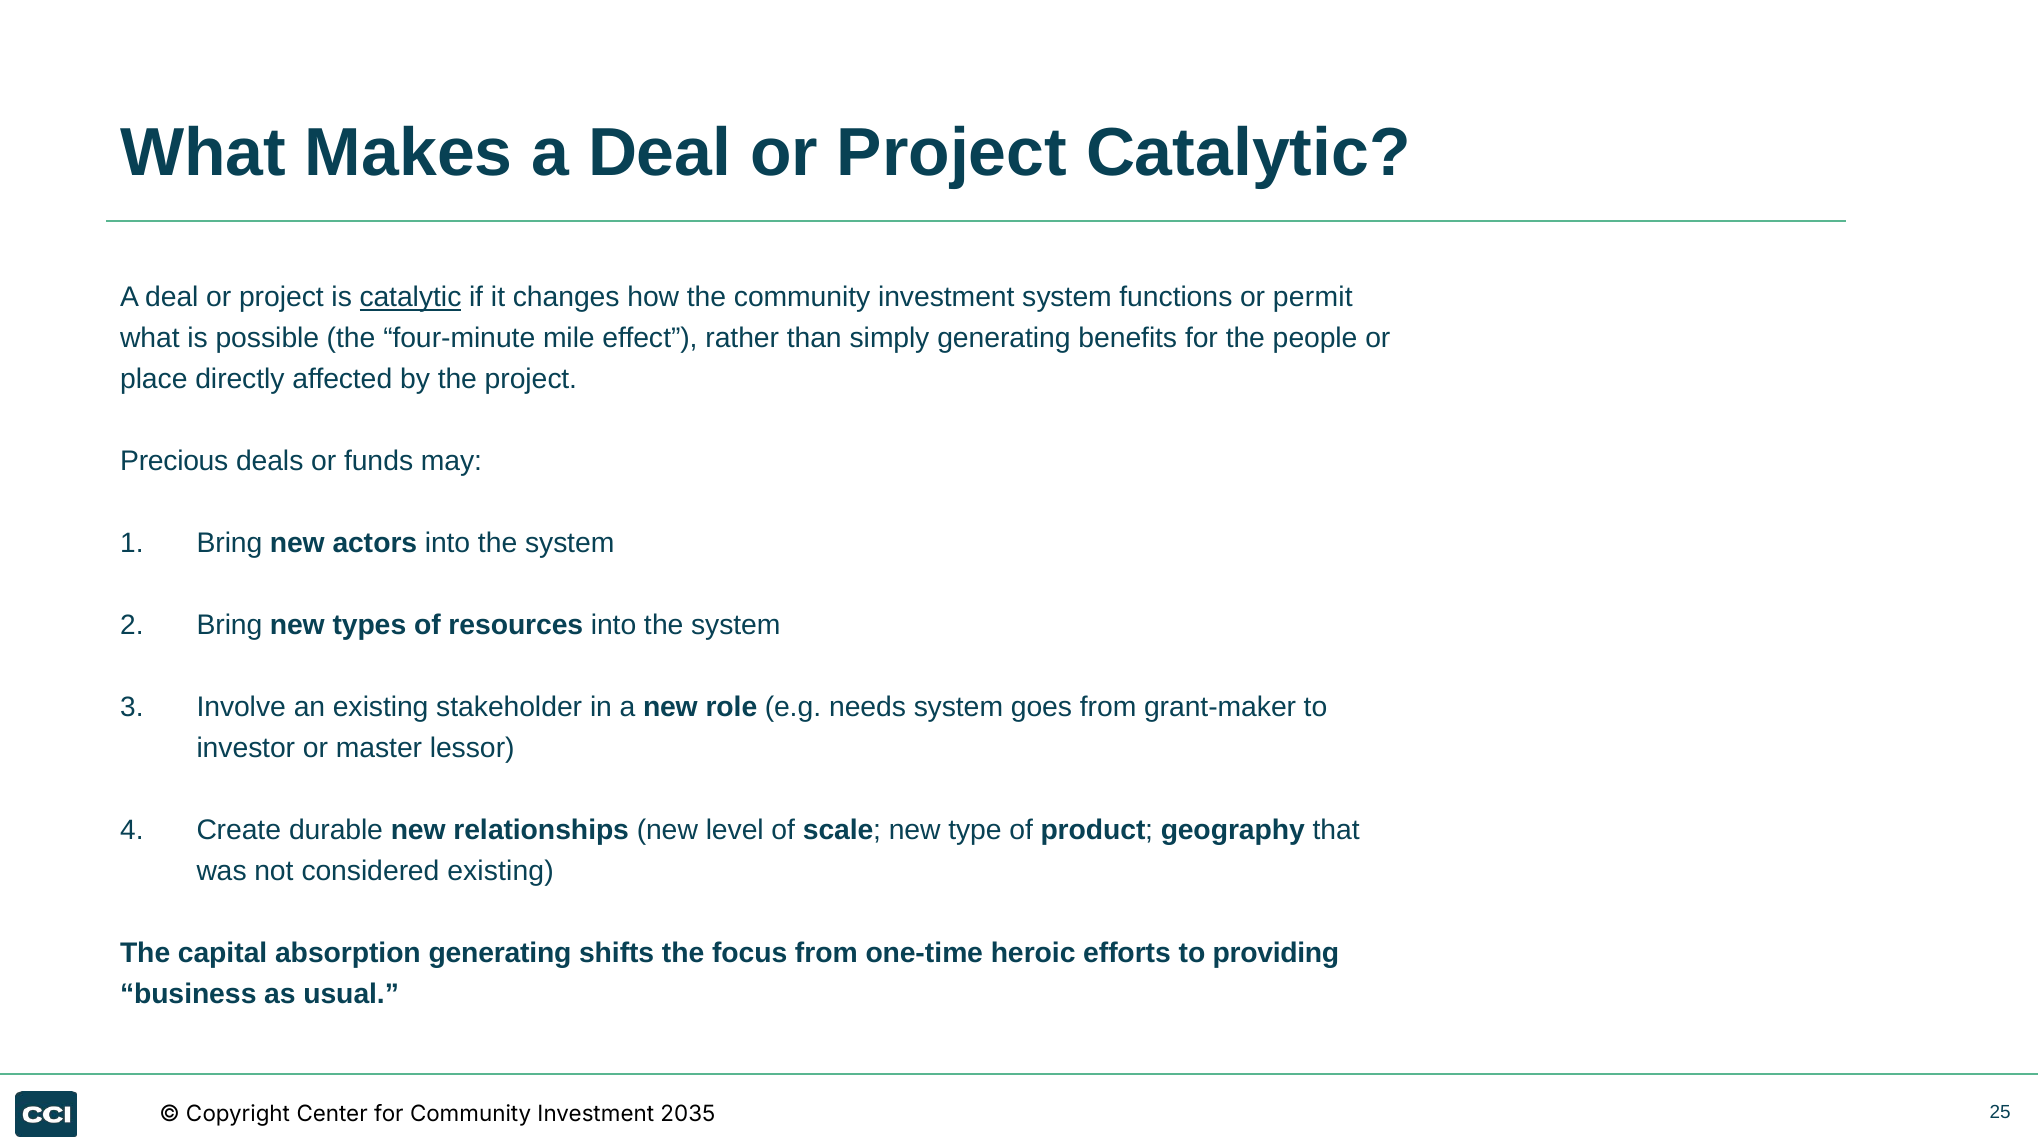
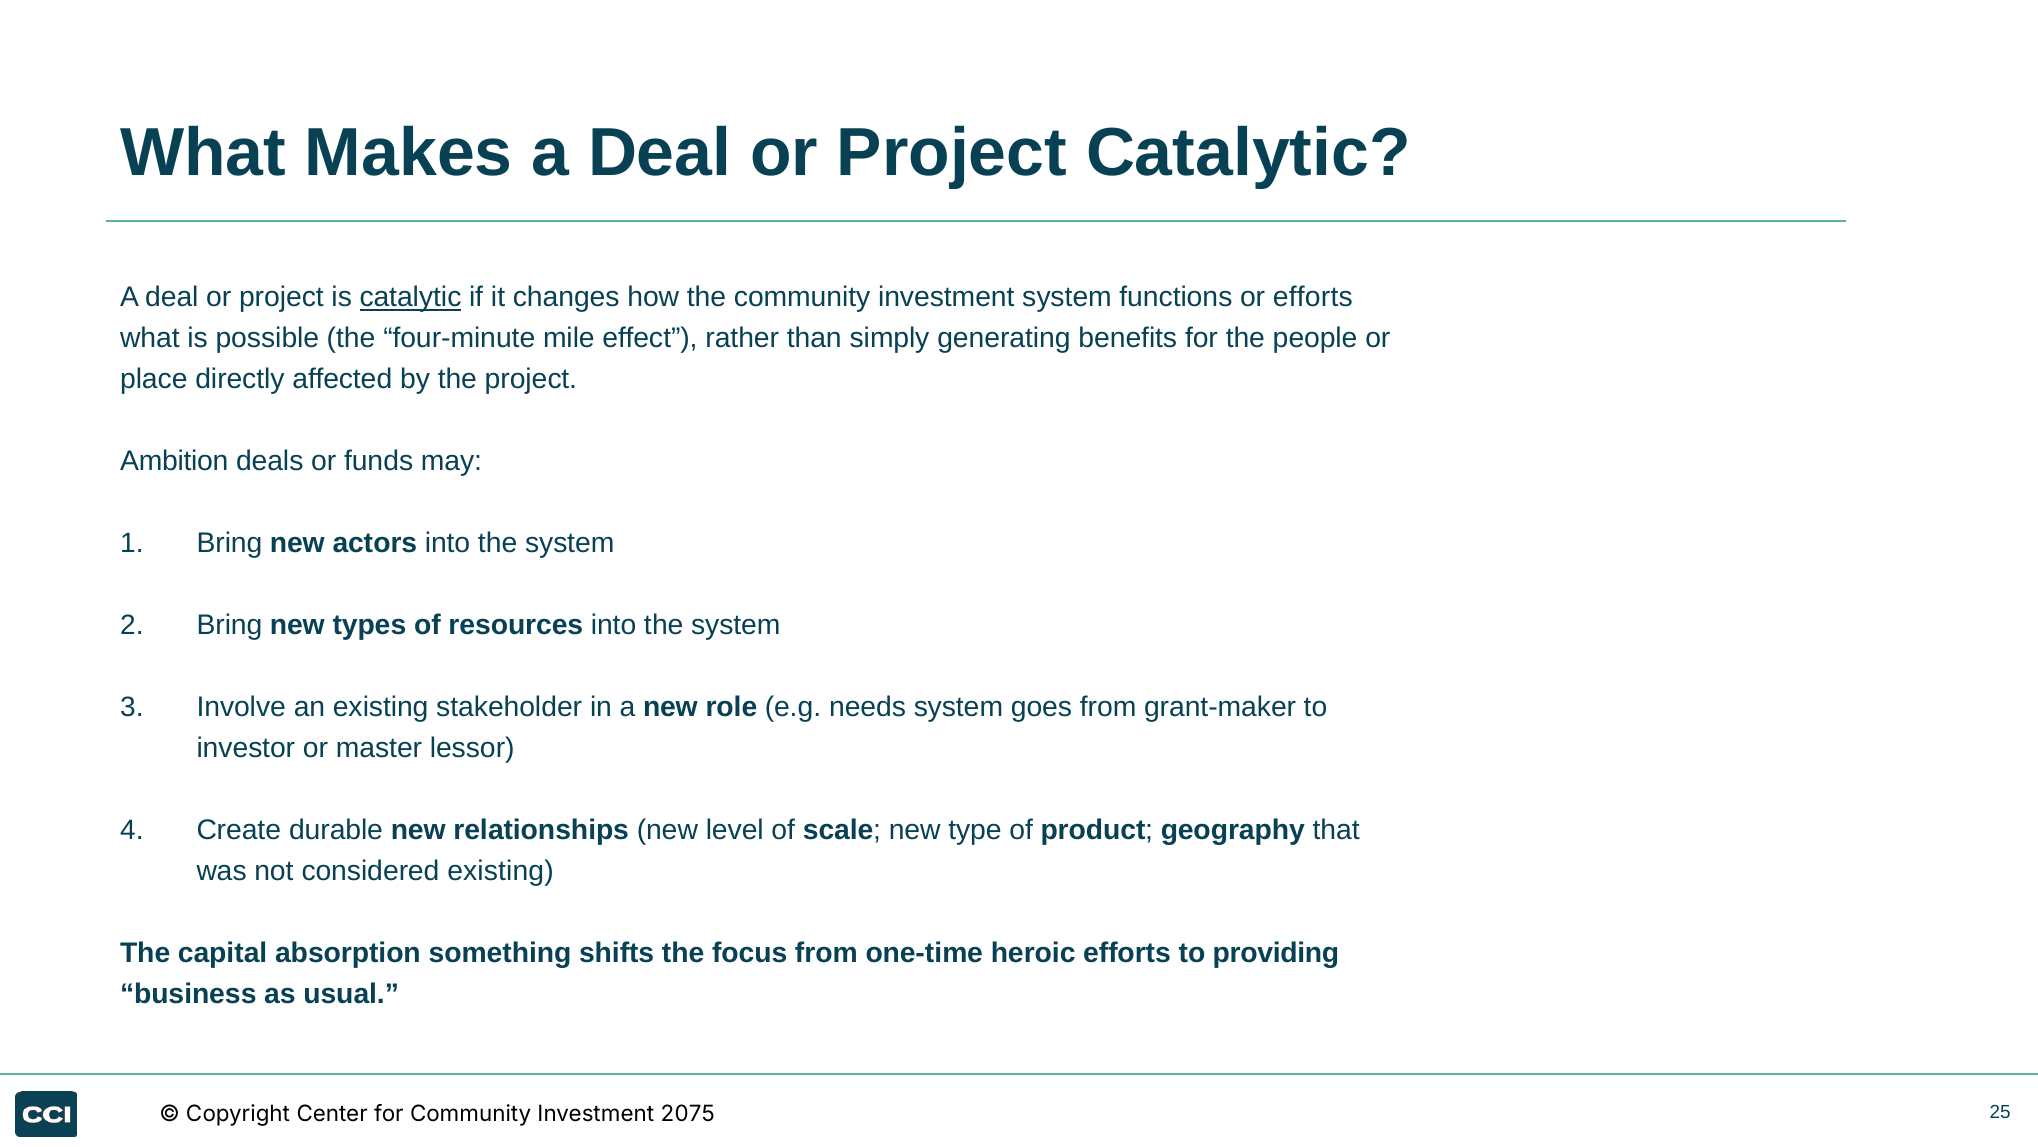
or permit: permit -> efforts (1313, 298)
Precious: Precious -> Ambition (174, 461)
absorption generating: generating -> something (500, 954)
2035: 2035 -> 2075 (688, 1114)
